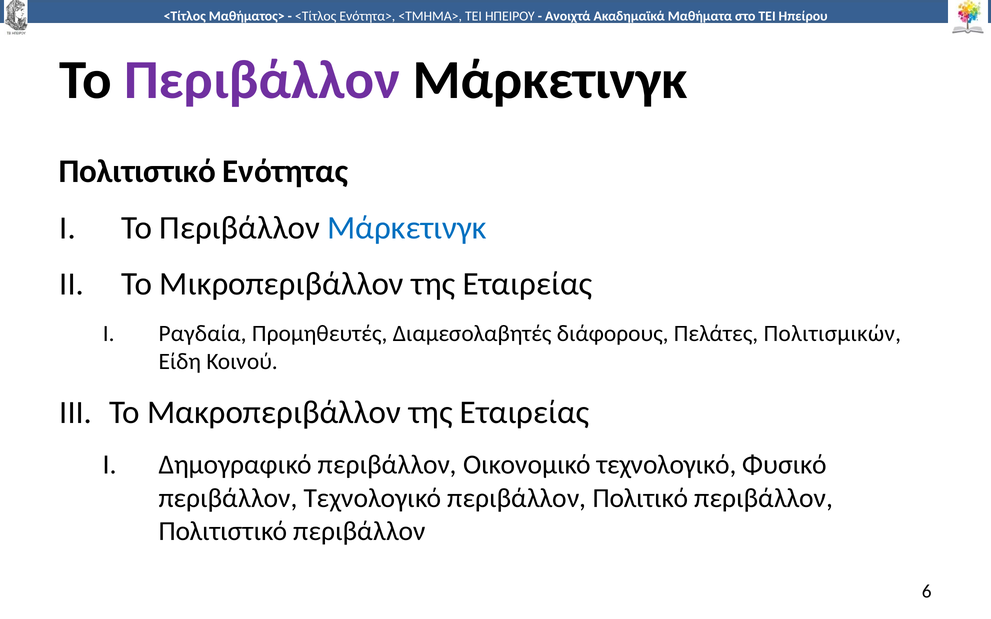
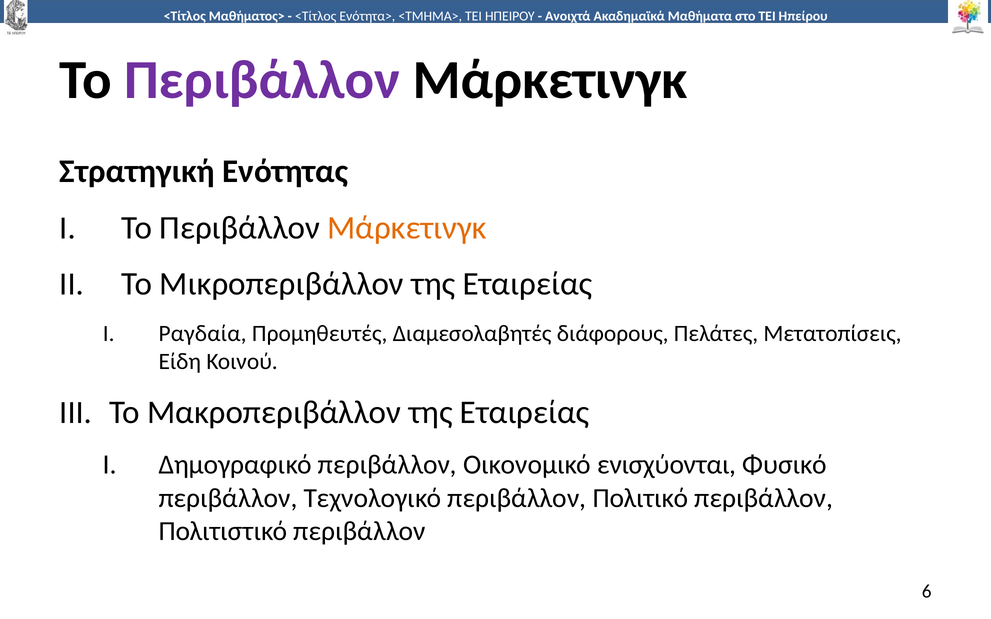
Πολιτιστικό: Πολιτιστικό -> Στρατηγική (137, 172)
Μάρκετινγκ colour: blue -> orange (407, 228)
Πολιτισμικών: Πολιτισμικών -> Μετατοπίσεις (832, 334)
Οικονομικό τεχνολογικό: τεχνολογικό -> ενισχύονται (667, 465)
